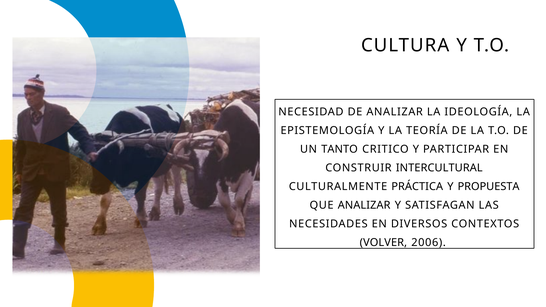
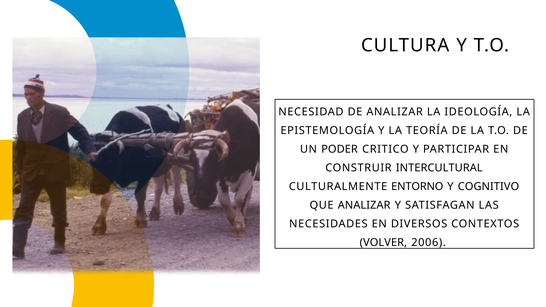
TANTO: TANTO -> PODER (340, 149)
PRÁCTICA: PRÁCTICA -> ENTORNO (417, 187)
PROPUESTA: PROPUESTA -> COGNITIVO (488, 187)
